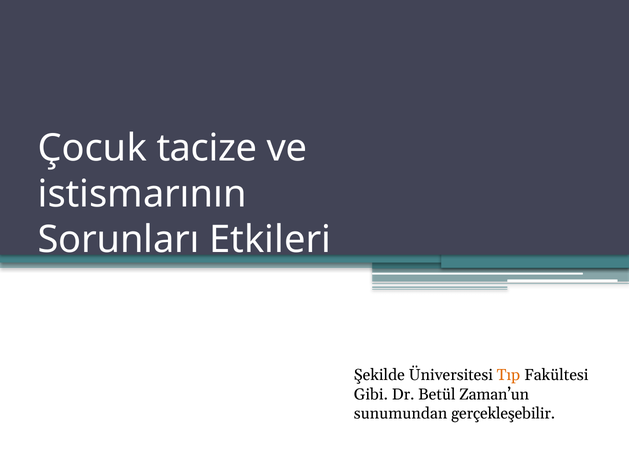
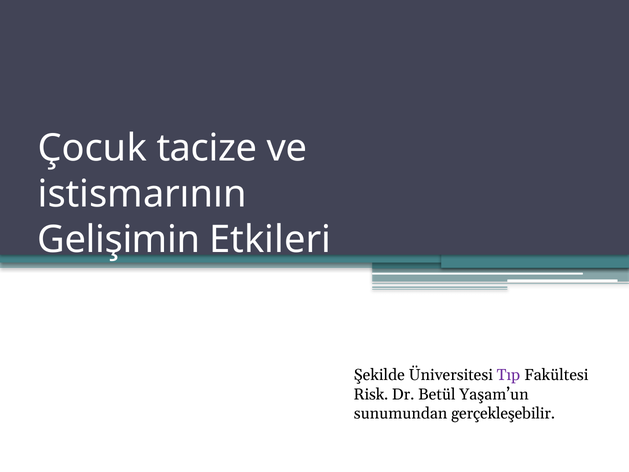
Sorunları: Sorunları -> Gelişimin (119, 240)
Tıp colour: orange -> purple (509, 375)
Gibi: Gibi -> Risk (371, 394)
Zaman’un: Zaman’un -> Yaşam’un (494, 394)
